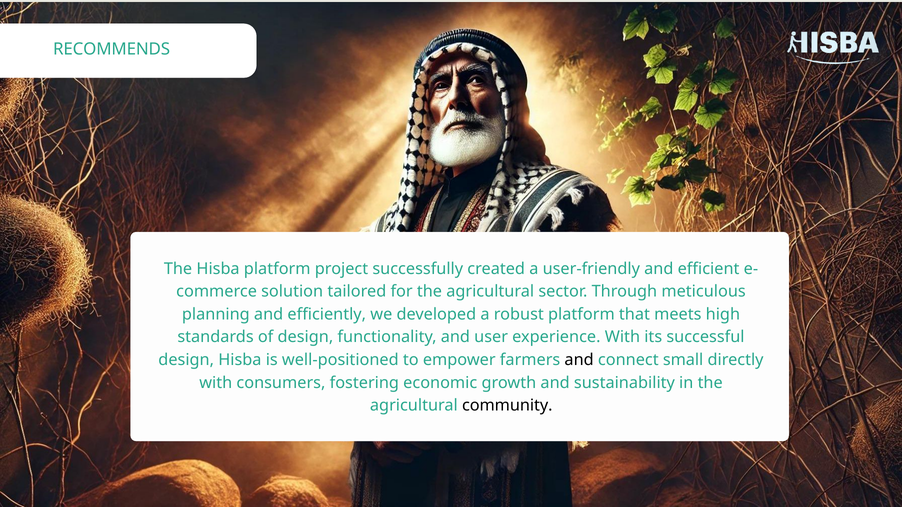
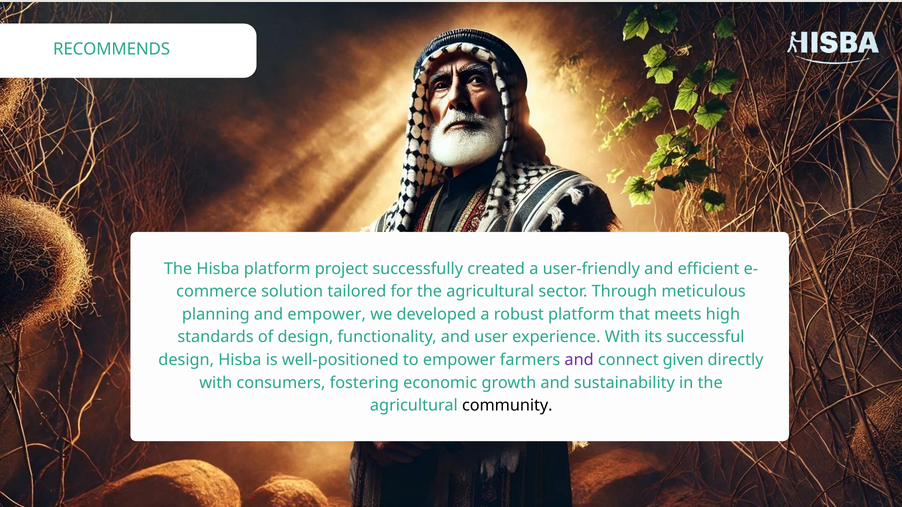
and efficiently: efficiently -> empower (327, 315)
and colour: black -> purple (579, 360)
small: small -> given (683, 360)
